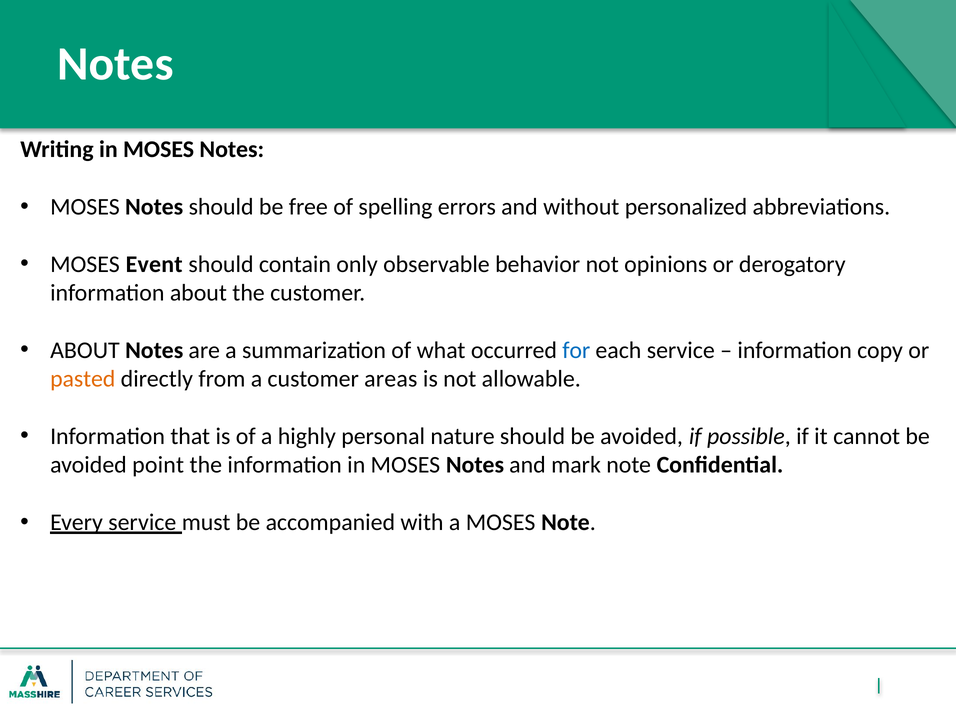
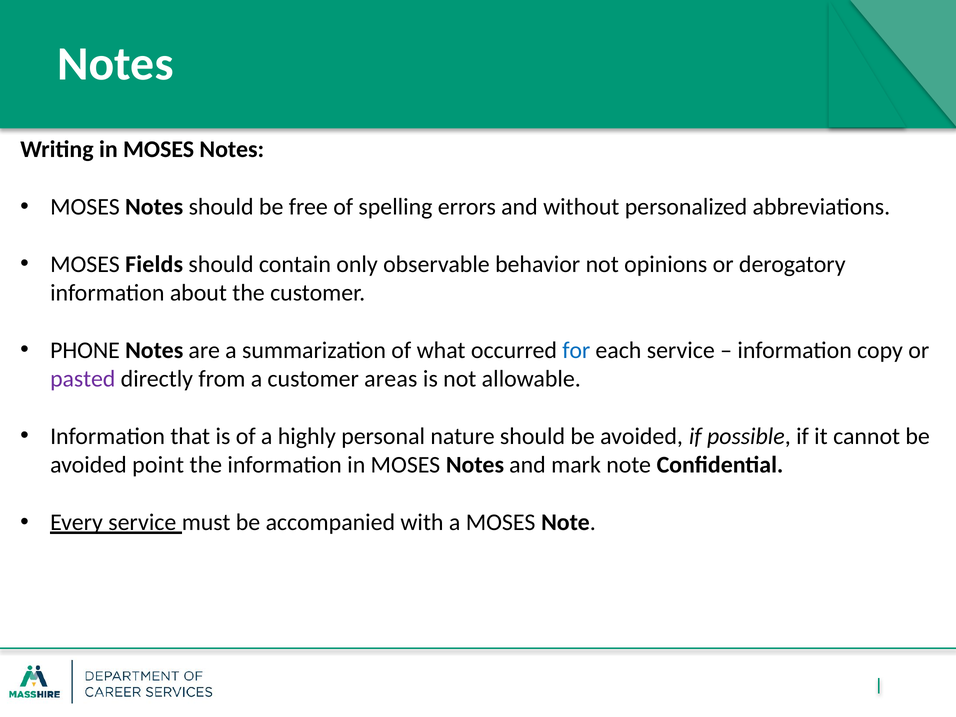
Event: Event -> Fields (154, 264)
ABOUT: ABOUT -> PHONE (85, 350)
pasted colour: orange -> purple (83, 379)
